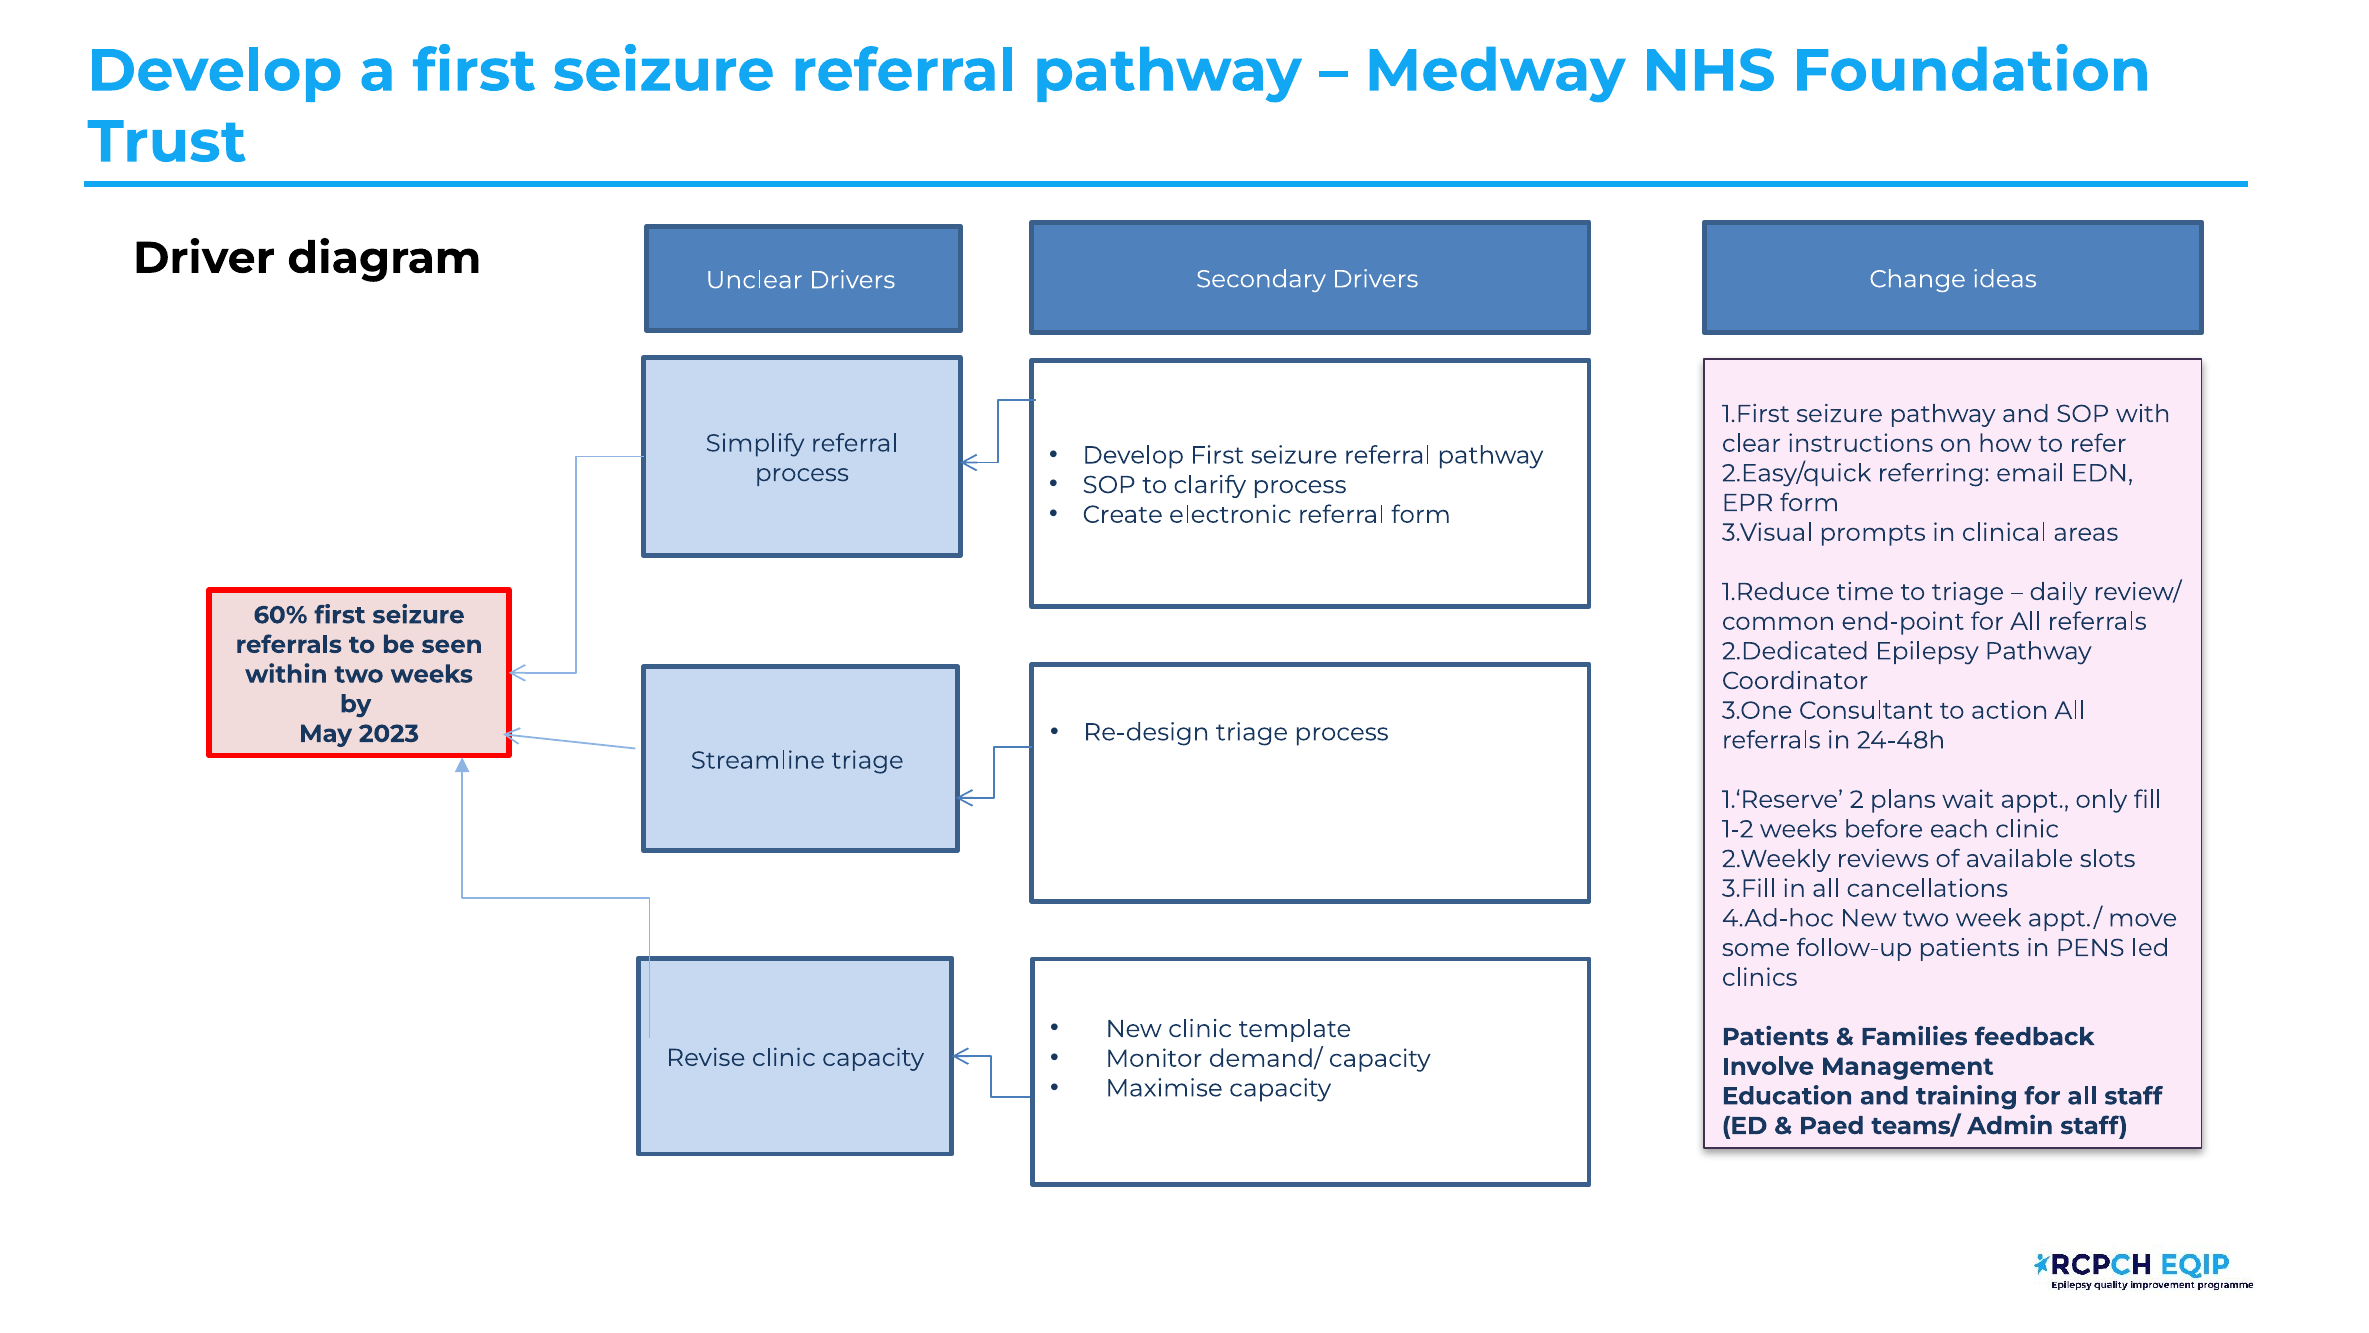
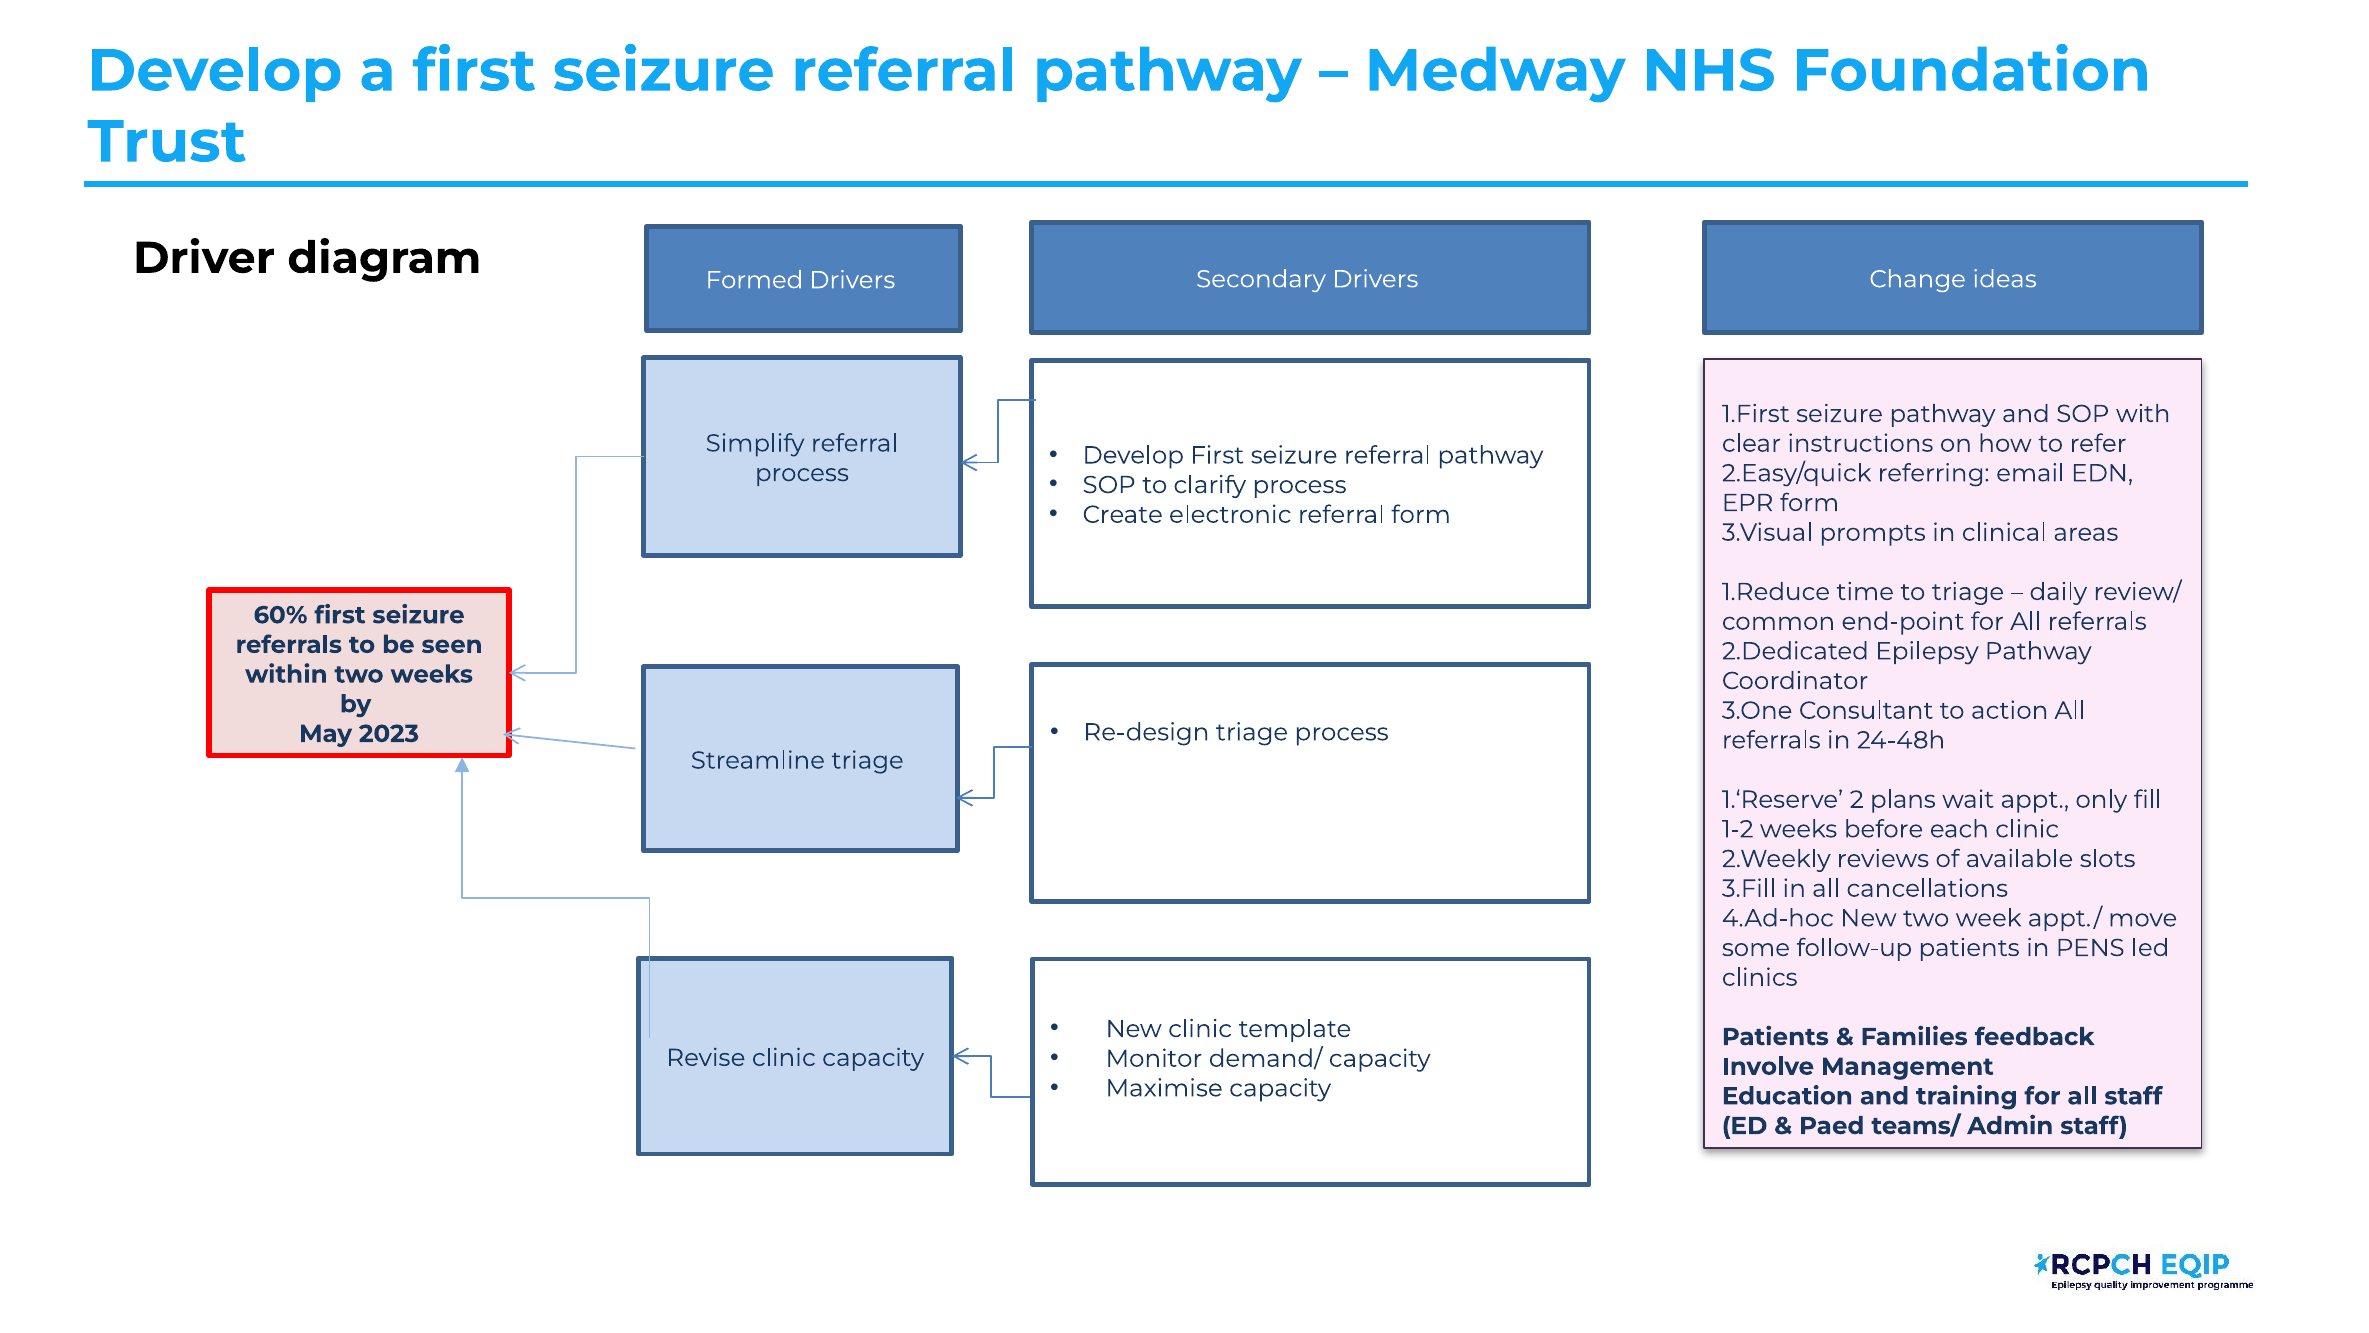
Unclear: Unclear -> Formed (754, 280)
